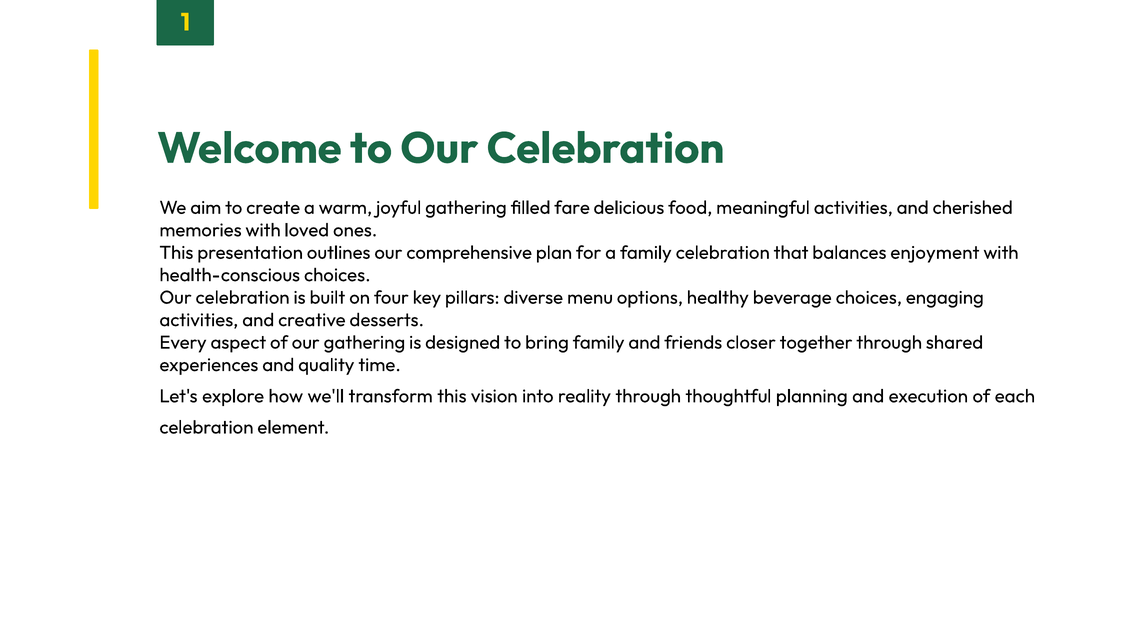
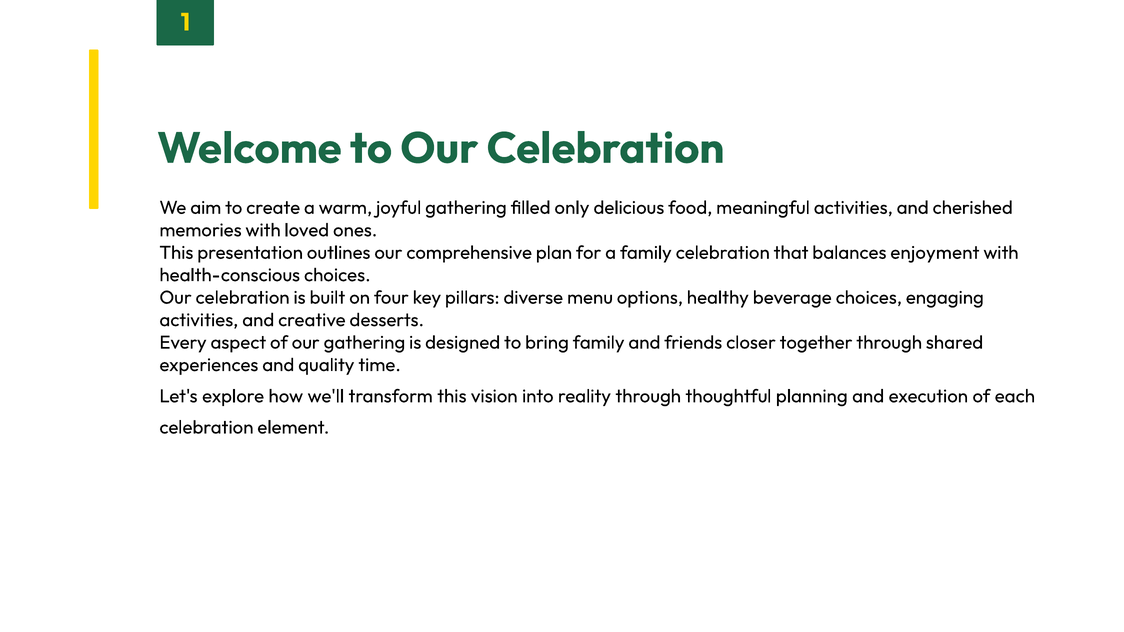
fare: fare -> only (572, 208)
